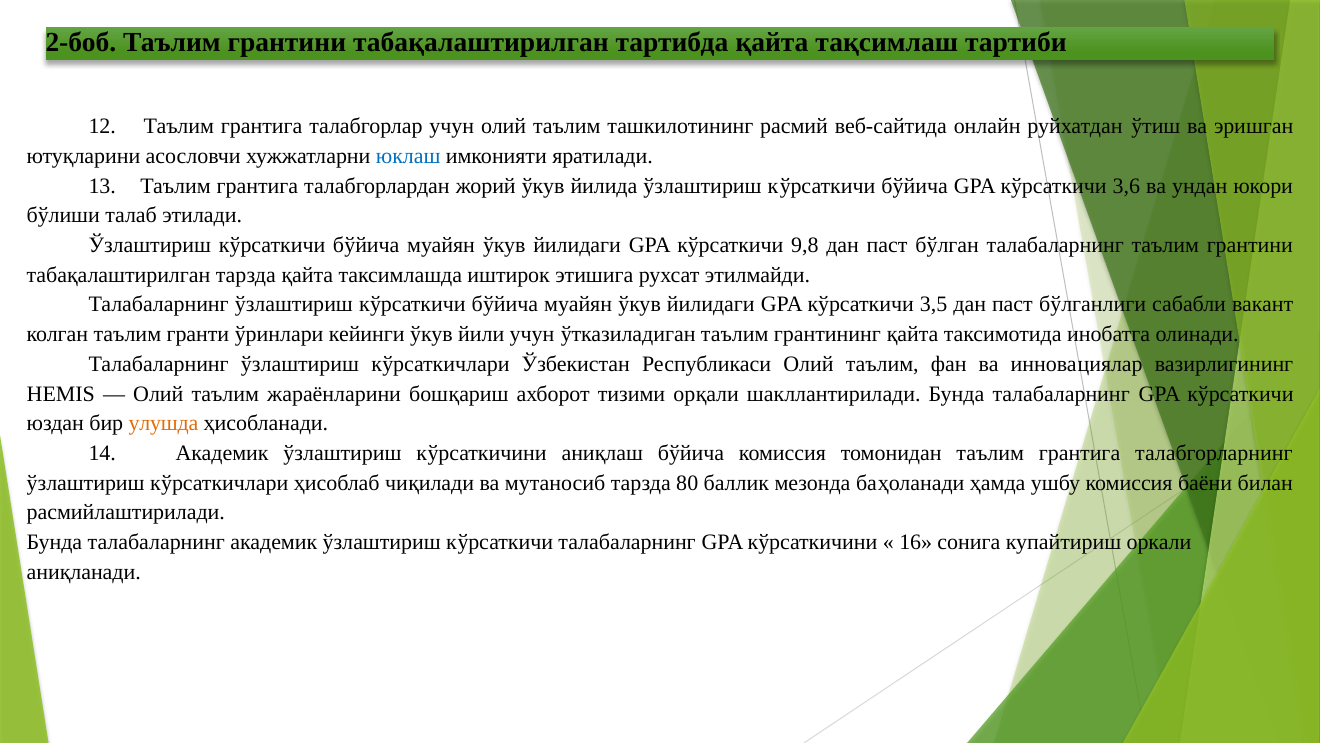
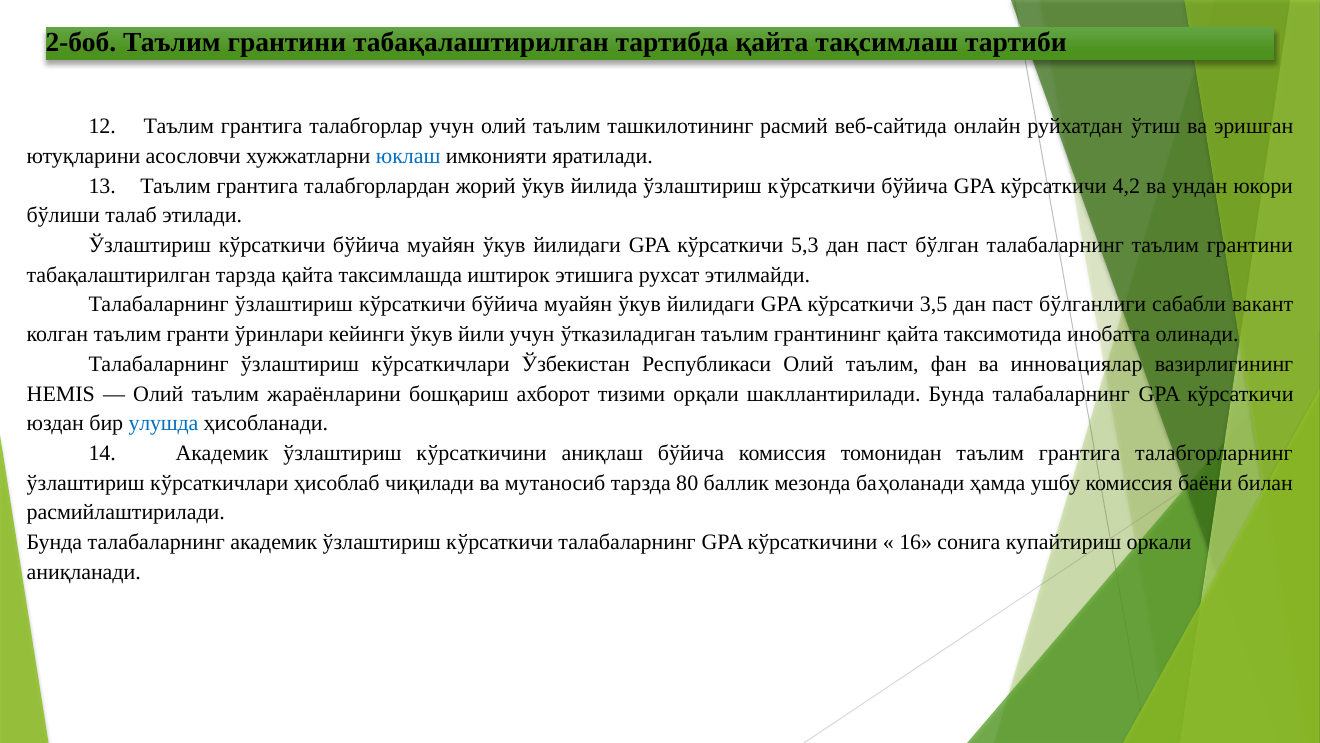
3,6: 3,6 -> 4,2 (1126, 186)
9,8: 9,8 -> 5,3 (805, 245)
улушда colour: orange -> blue (163, 423)
